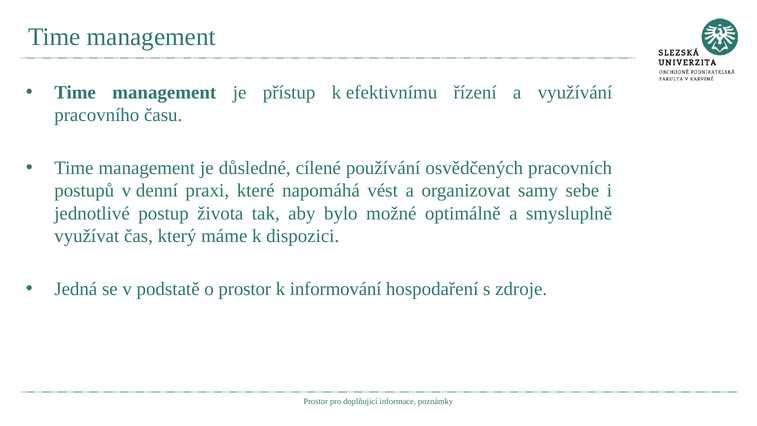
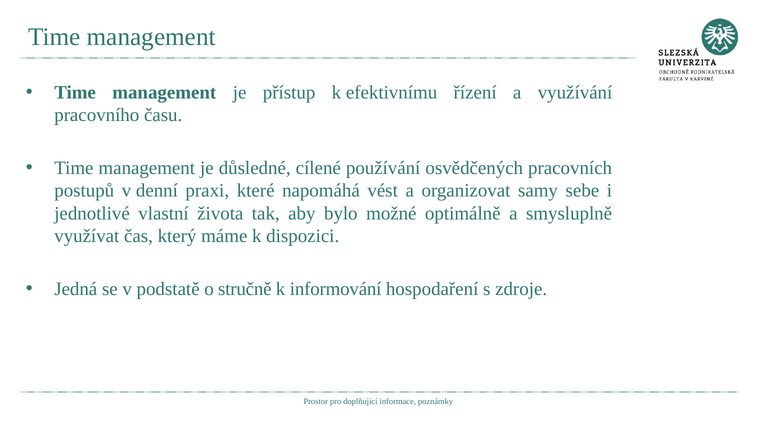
postup: postup -> vlastní (164, 213)
o prostor: prostor -> stručně (245, 289)
